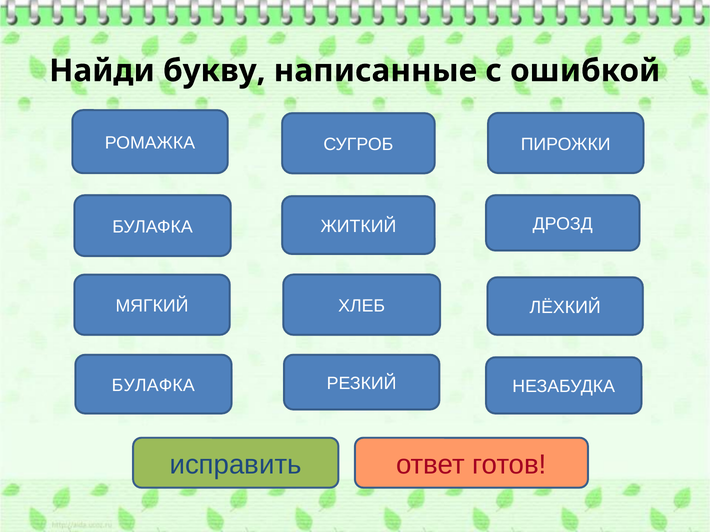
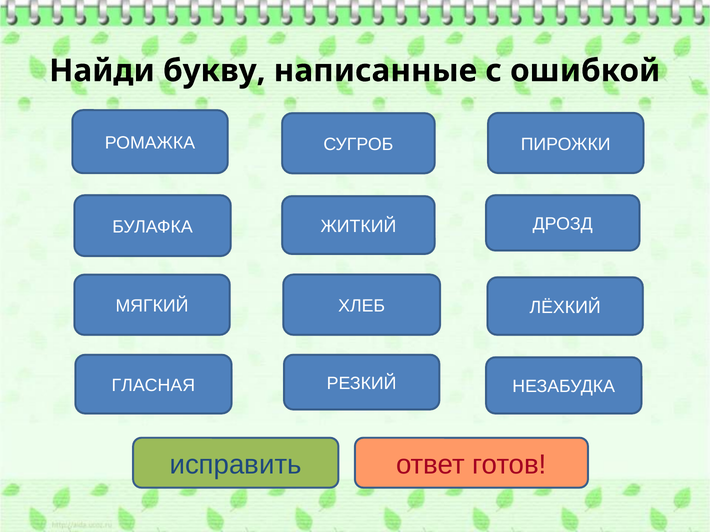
БУЛАФКА: БУЛАФКА -> ГЛАСНАЯ (153, 386)
